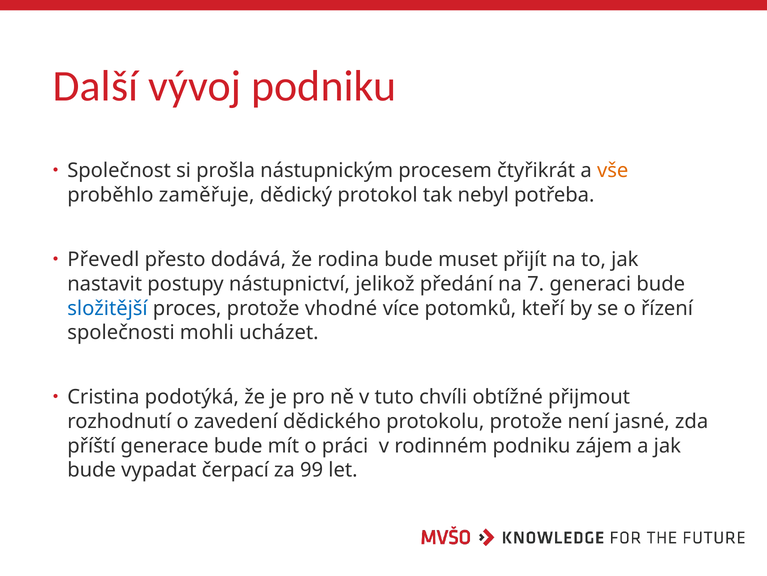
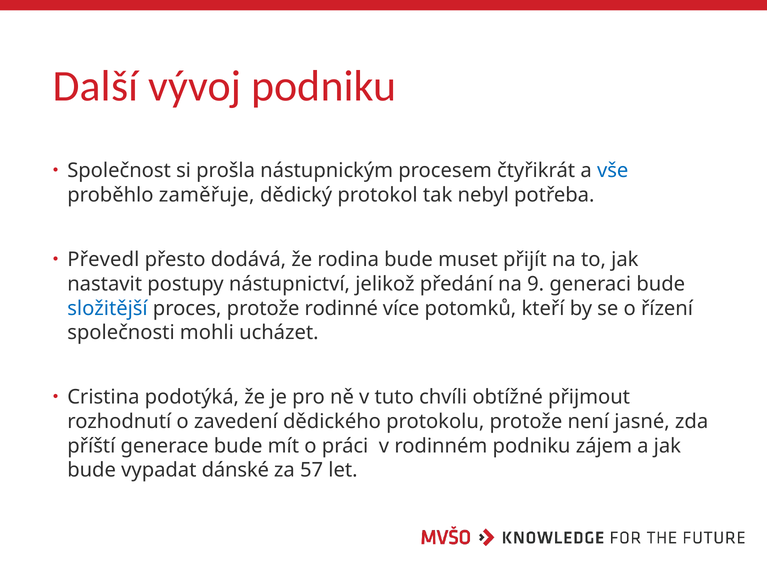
vše colour: orange -> blue (613, 171)
7: 7 -> 9 (536, 284)
vhodné: vhodné -> rodinné (341, 308)
čerpací: čerpací -> dánské (235, 470)
99: 99 -> 57 (312, 470)
